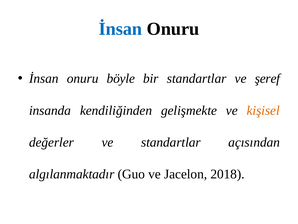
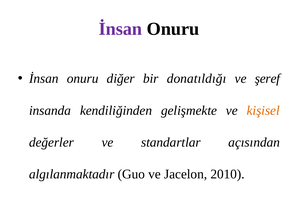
İnsan colour: blue -> purple (120, 29)
böyle: böyle -> diğer (121, 78)
bir standartlar: standartlar -> donatıldığı (197, 78)
2018: 2018 -> 2010 (228, 174)
